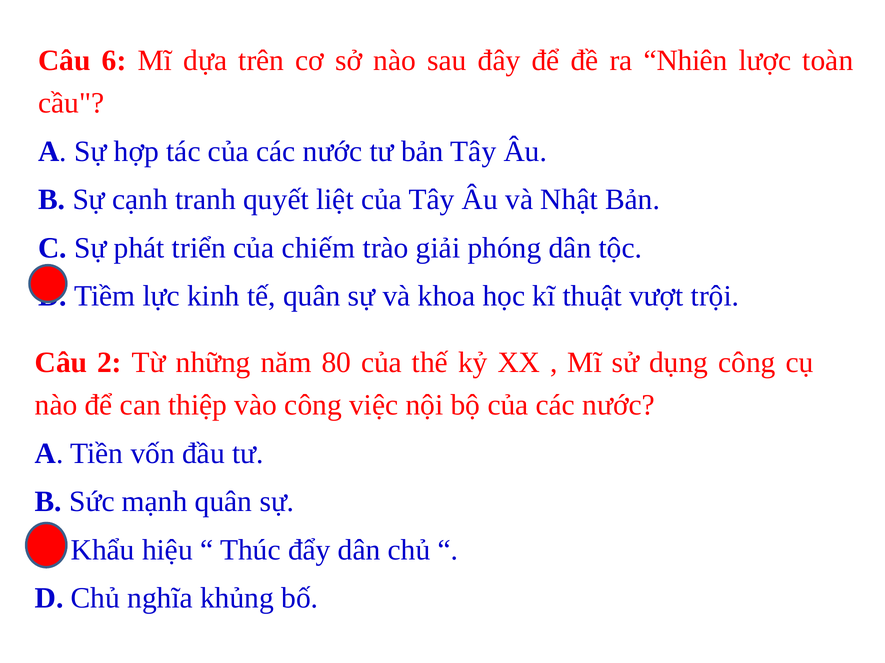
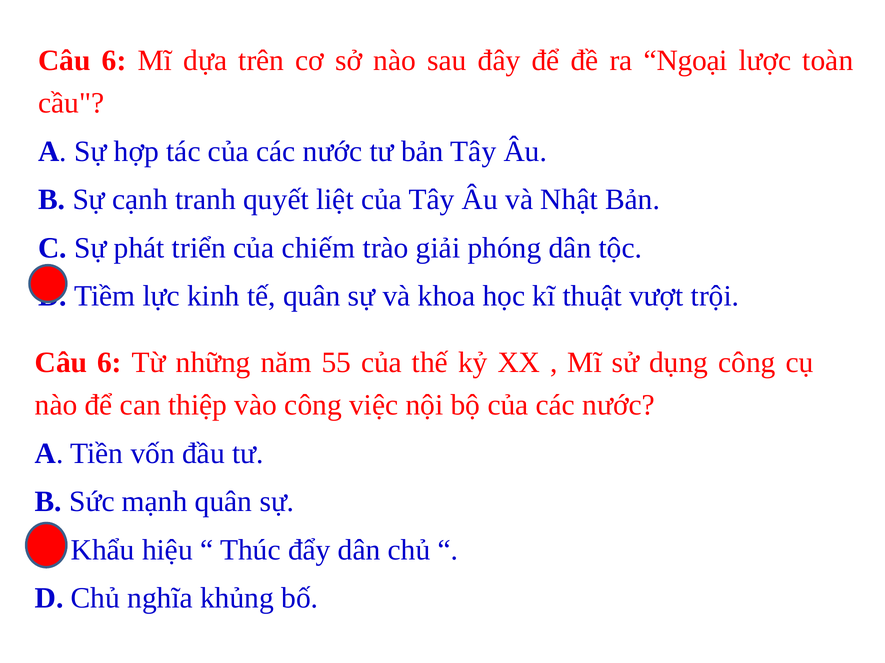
Nhiên: Nhiên -> Ngoại (686, 61)
2: 2 -> 6 (109, 363)
80: 80 -> 55 (336, 363)
